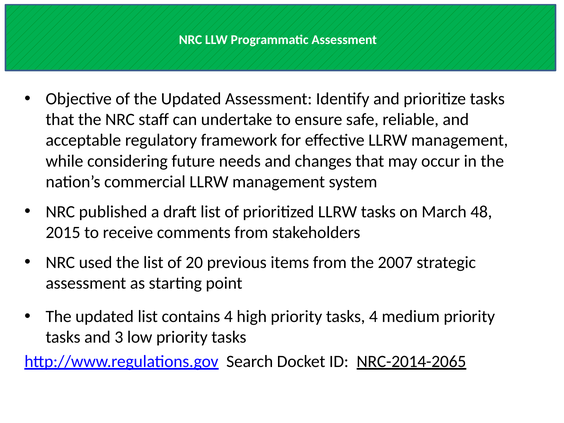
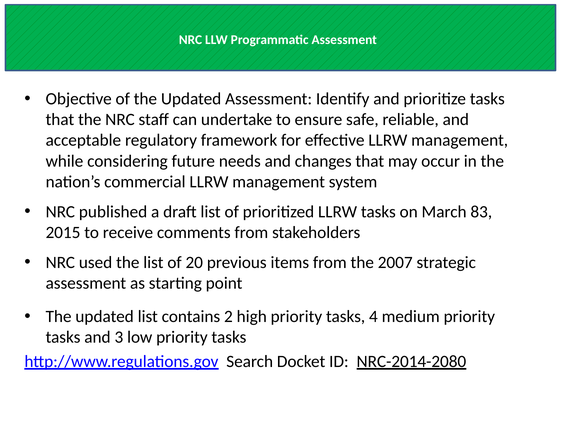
48: 48 -> 83 (481, 212)
contains 4: 4 -> 2 (228, 317)
NRC-2014-2065: NRC-2014-2065 -> NRC-2014-2080 (411, 361)
